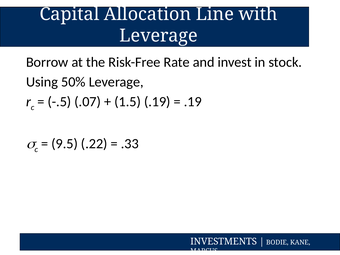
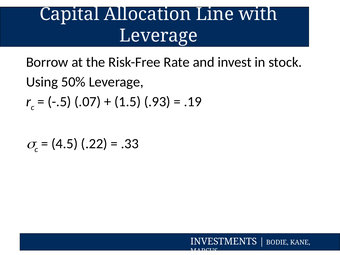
1.5 .19: .19 -> .93 (157, 102)
9.5: 9.5 -> 4.5 (65, 144)
